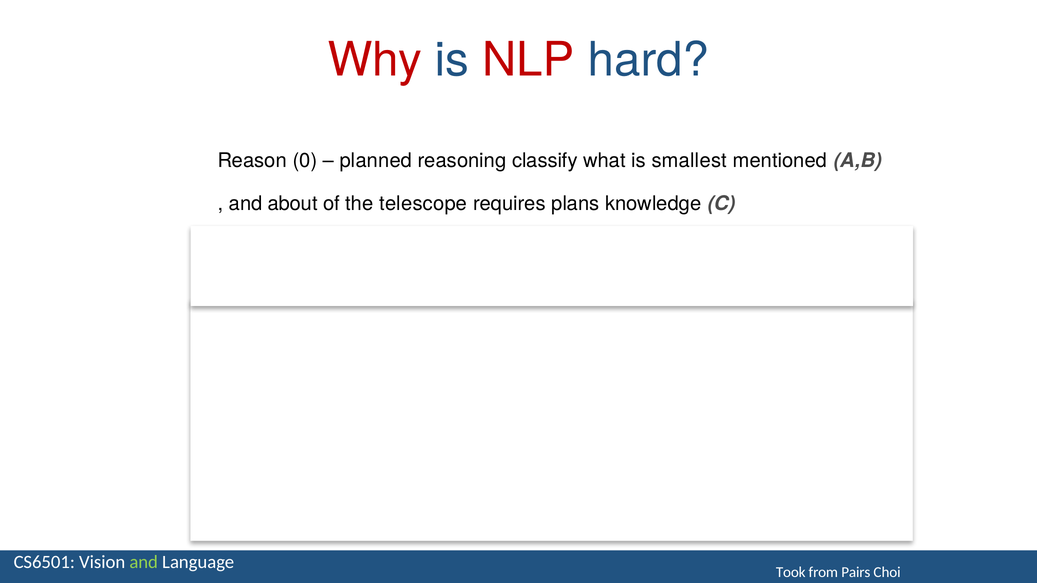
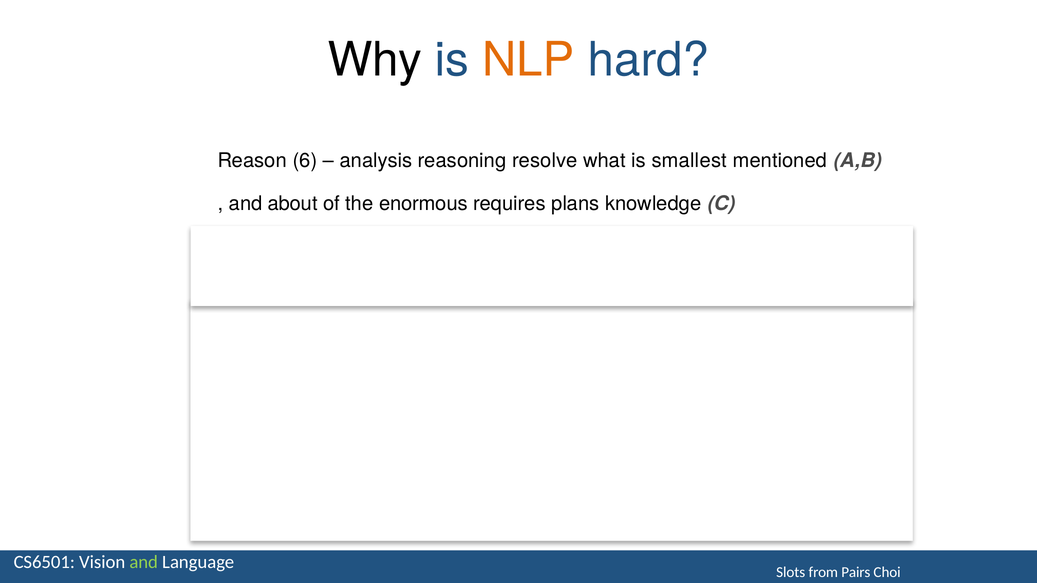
Why colour: red -> black (375, 60)
NLP colour: red -> orange (528, 60)
0: 0 -> 6 (305, 161)
planned: planned -> analysis (376, 161)
classify: classify -> resolve (545, 161)
telescope: telescope -> enormous (423, 204)
Took: Took -> Slots (791, 573)
